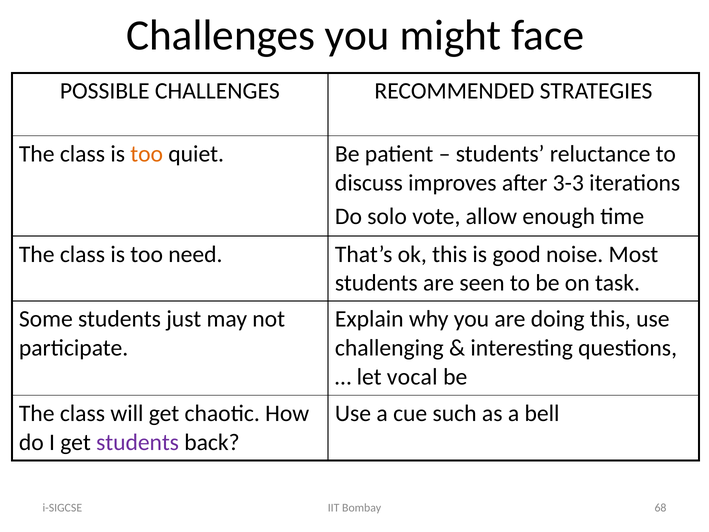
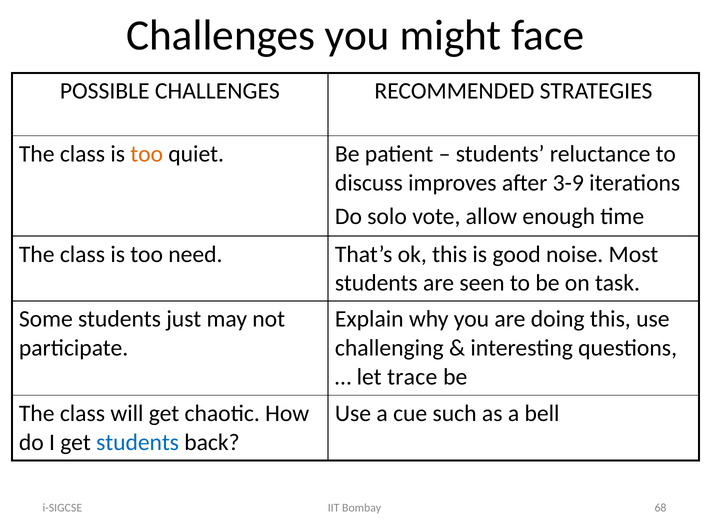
3-3: 3-3 -> 3-9 (568, 183)
vocal: vocal -> trace (412, 377)
students colour: purple -> blue (138, 442)
